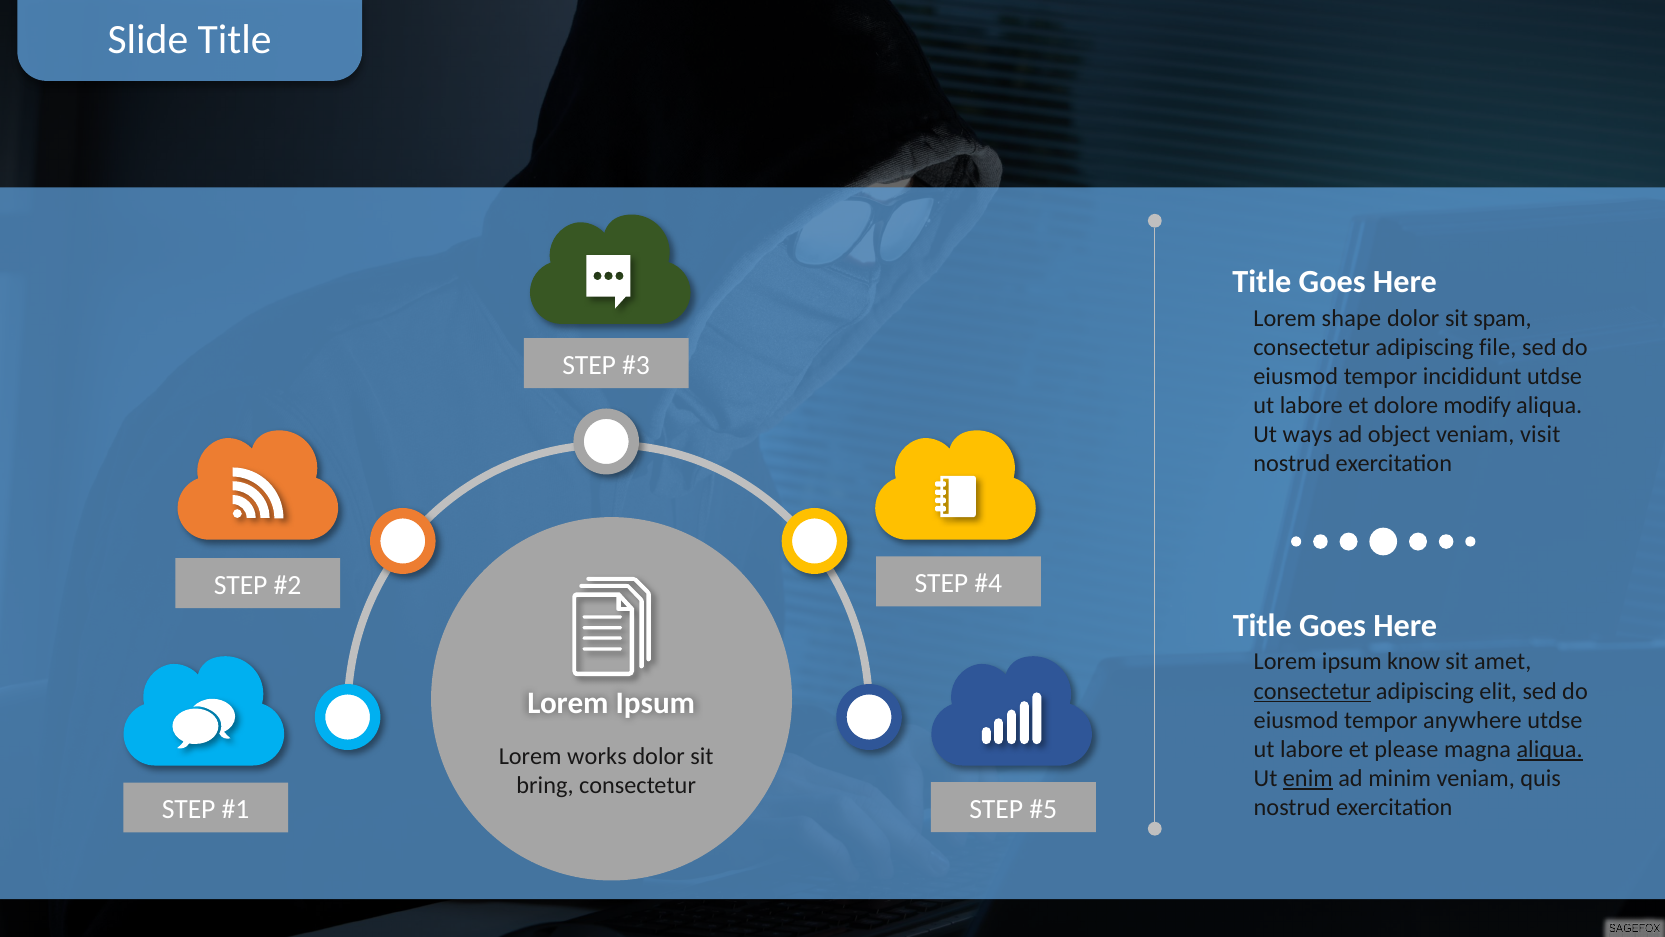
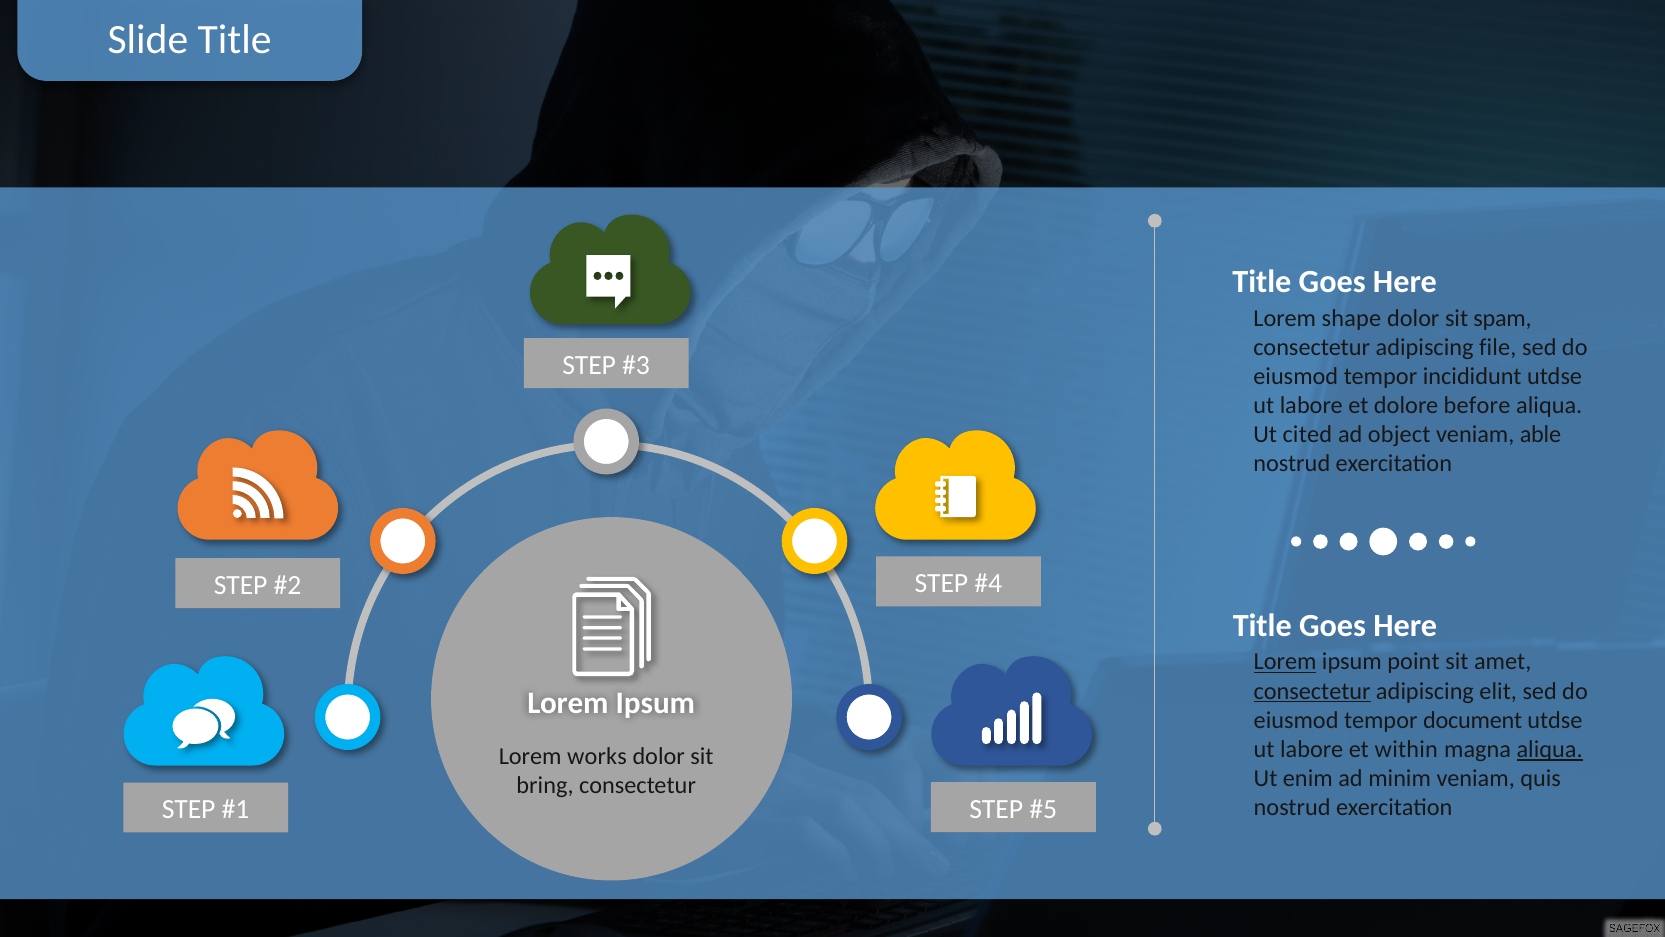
modify: modify -> before (1477, 405)
ways: ways -> cited (1307, 435)
visit: visit -> able (1540, 435)
Lorem underline: none -> present (1285, 662)
know: know -> point (1414, 662)
anywhere: anywhere -> document (1473, 720)
please: please -> within (1406, 749)
enim underline: present -> none (1308, 778)
